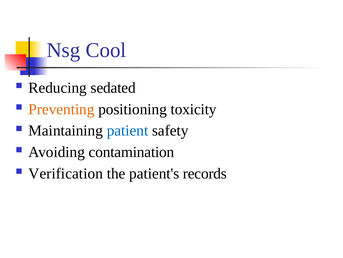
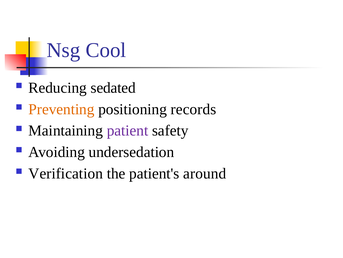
toxicity: toxicity -> records (194, 109)
patient colour: blue -> purple (127, 130)
contamination: contamination -> undersedation (131, 152)
records: records -> around (205, 173)
